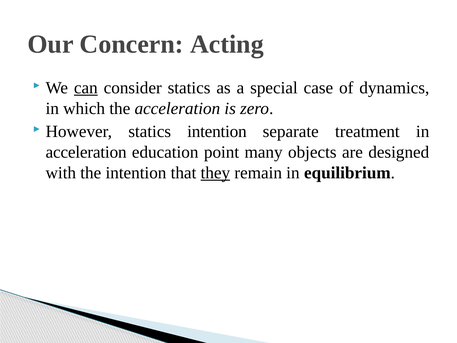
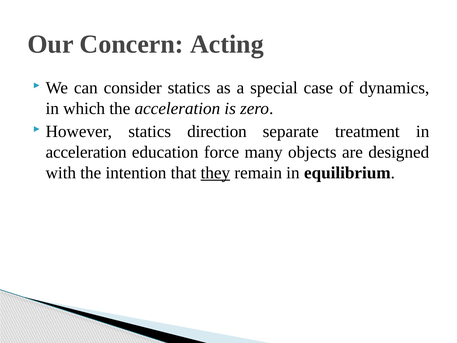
can underline: present -> none (86, 88)
statics intention: intention -> direction (217, 131)
point: point -> force (222, 152)
